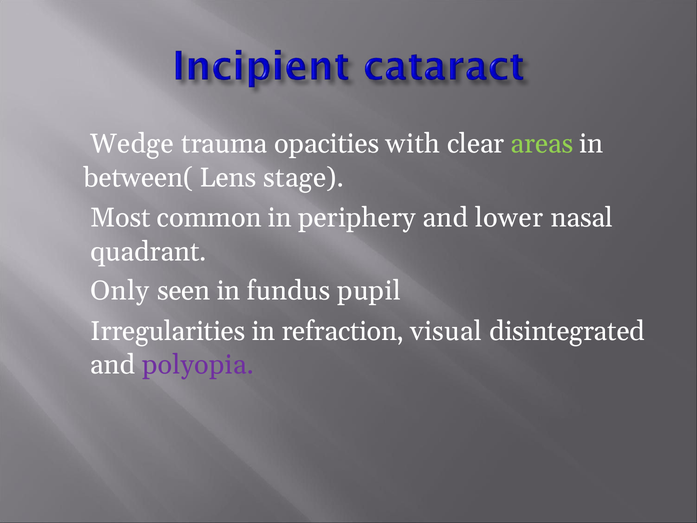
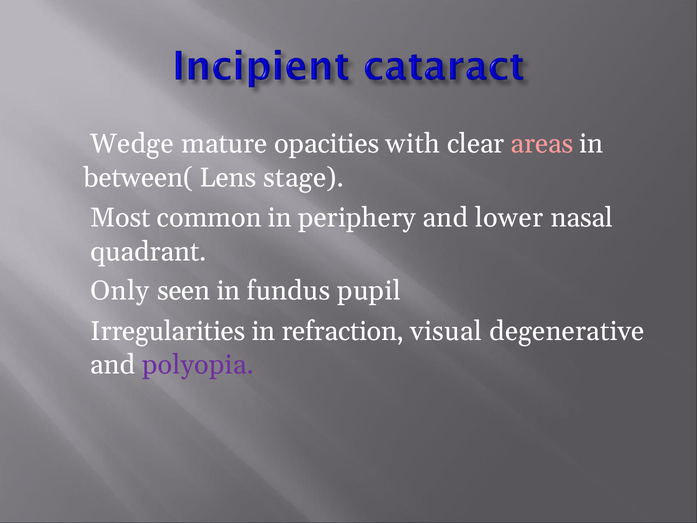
trauma: trauma -> mature (224, 144)
areas colour: light green -> pink (542, 144)
disintegrated: disintegrated -> degenerative (567, 331)
